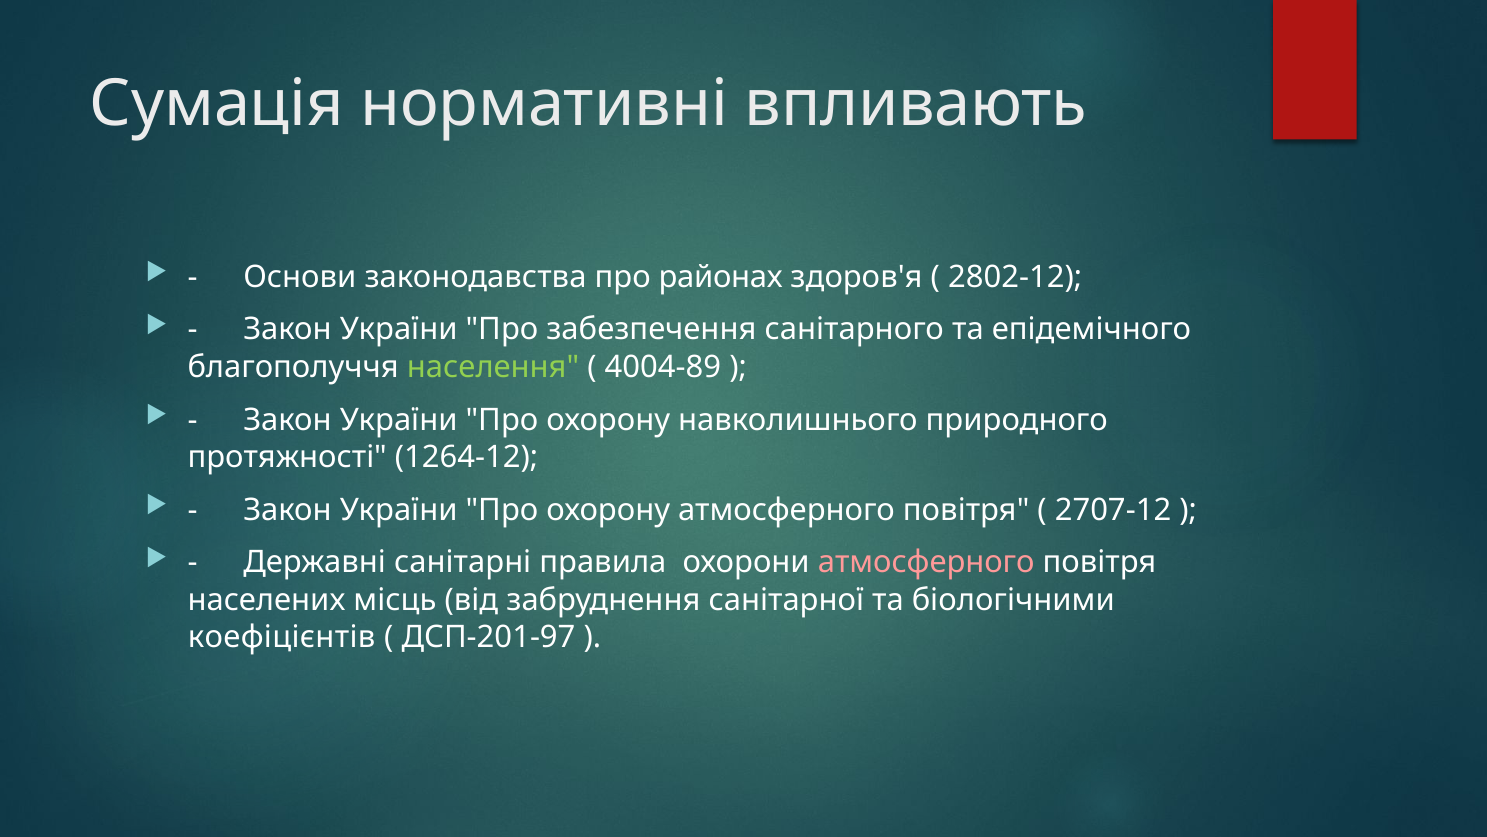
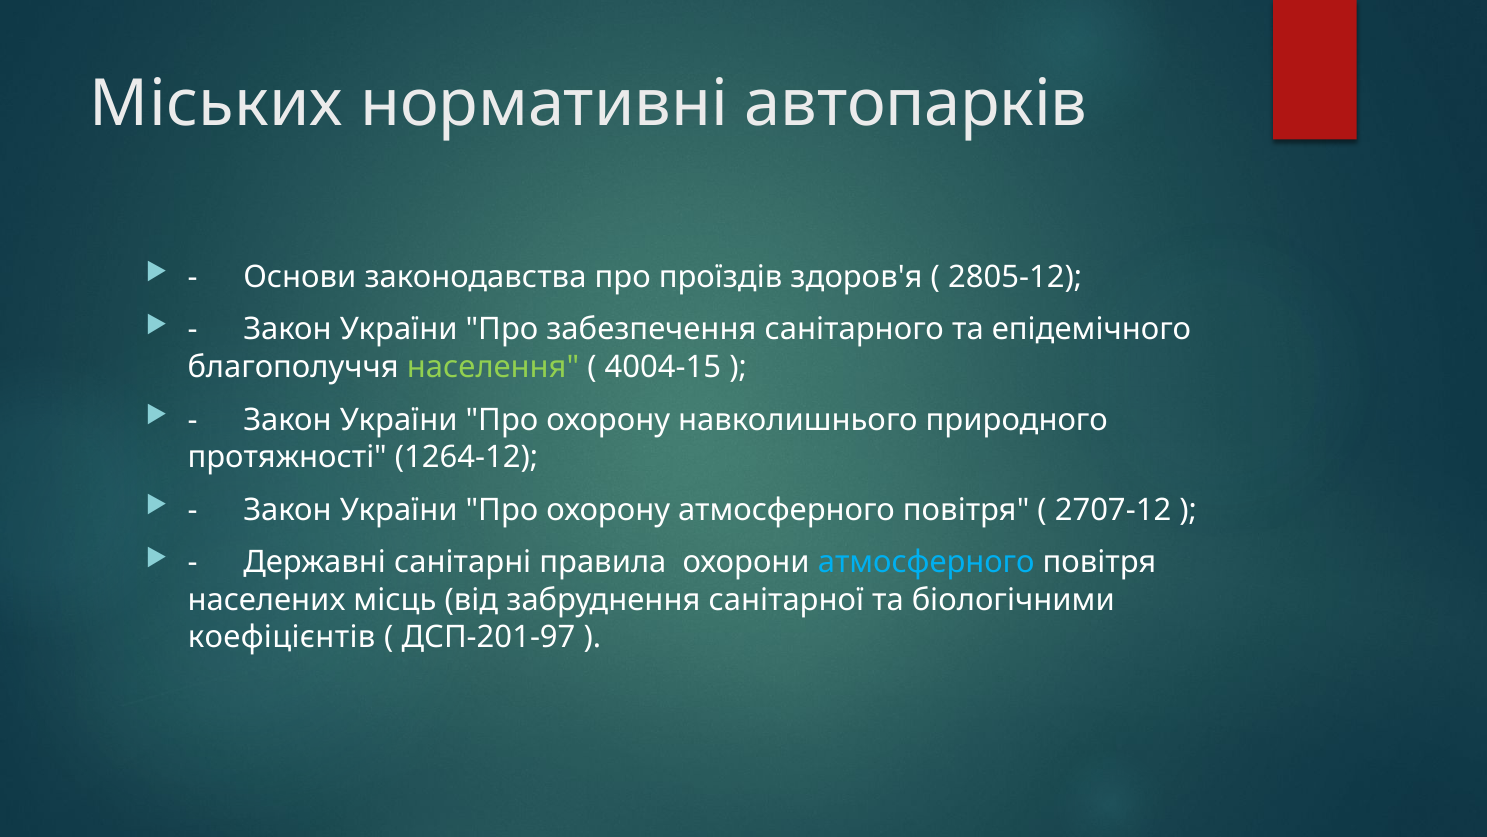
Сумація: Сумація -> Міських (217, 104)
впливають: впливають -> автопарків (916, 104)
районах: районах -> проїздів (721, 277)
2802-12: 2802-12 -> 2805-12 (1015, 277)
4004-89: 4004-89 -> 4004-15 (663, 367)
атмосферного colour: pink -> light blue (926, 562)
